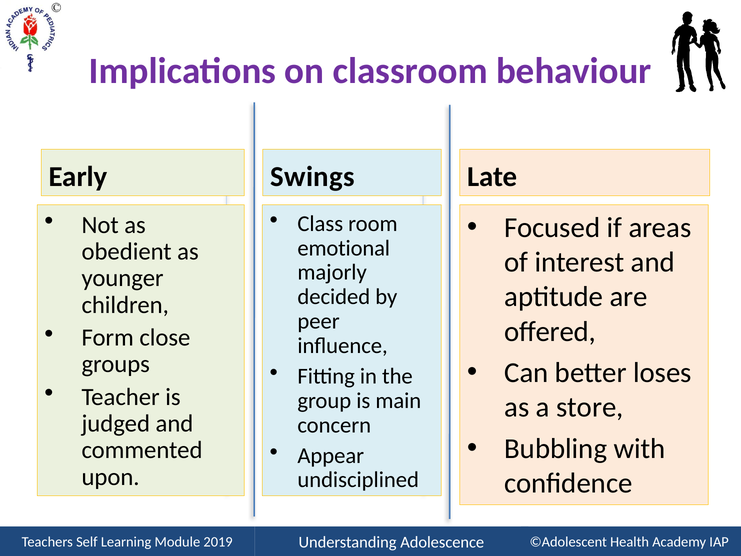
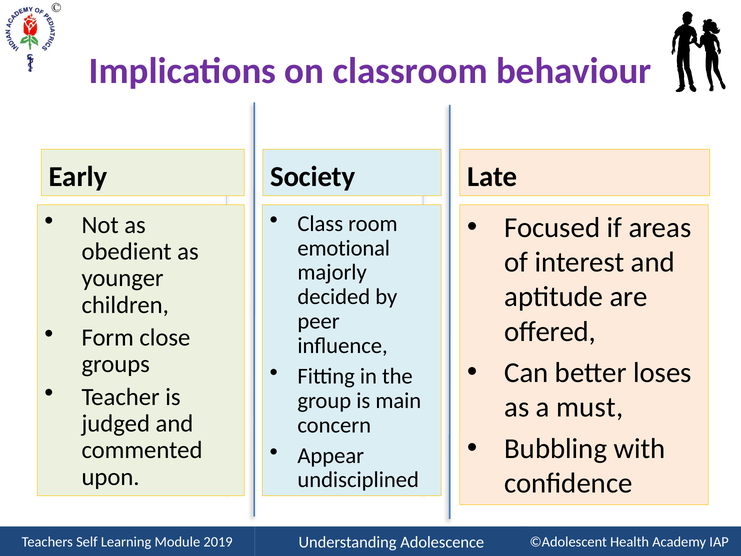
Swings: Swings -> Society (313, 177)
store: store -> must (590, 407)
